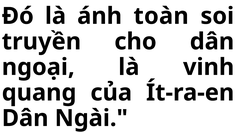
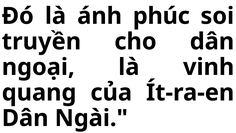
toàn: toàn -> phúc (161, 16)
